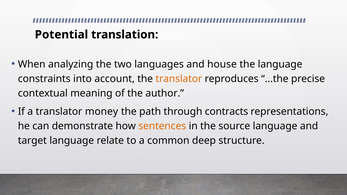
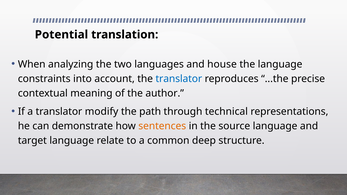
translator colour: orange -> blue (179, 79)
money: money -> modify (102, 112)
contracts: contracts -> technical (226, 112)
